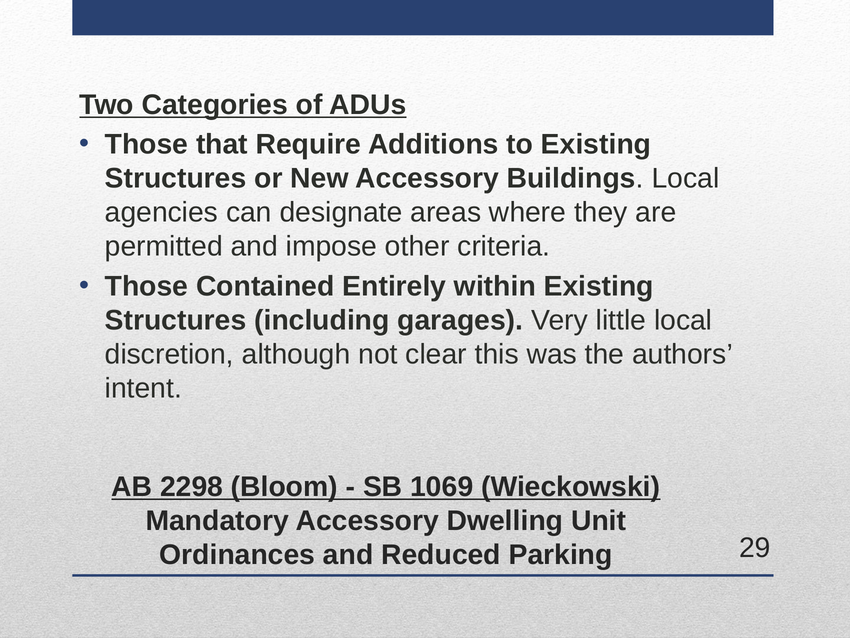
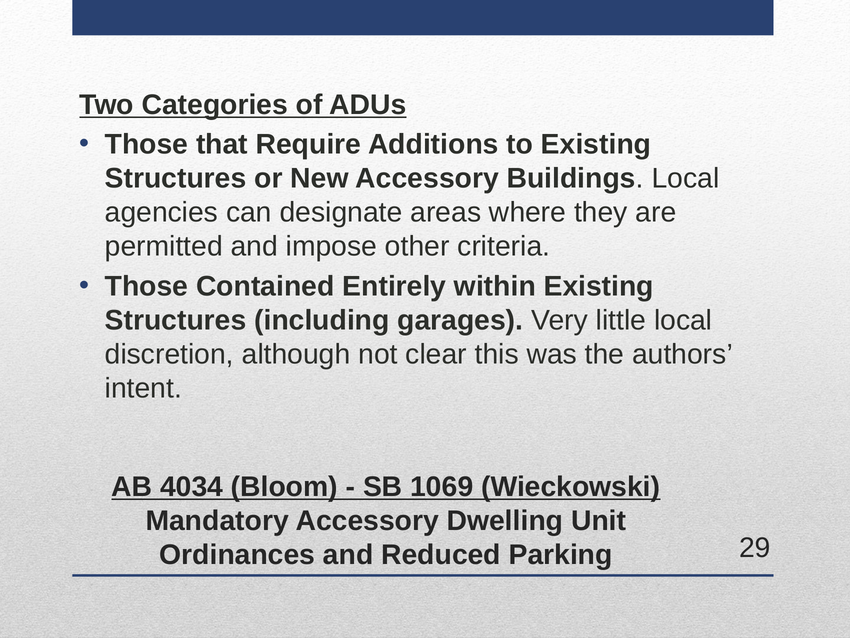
2298: 2298 -> 4034 (192, 486)
